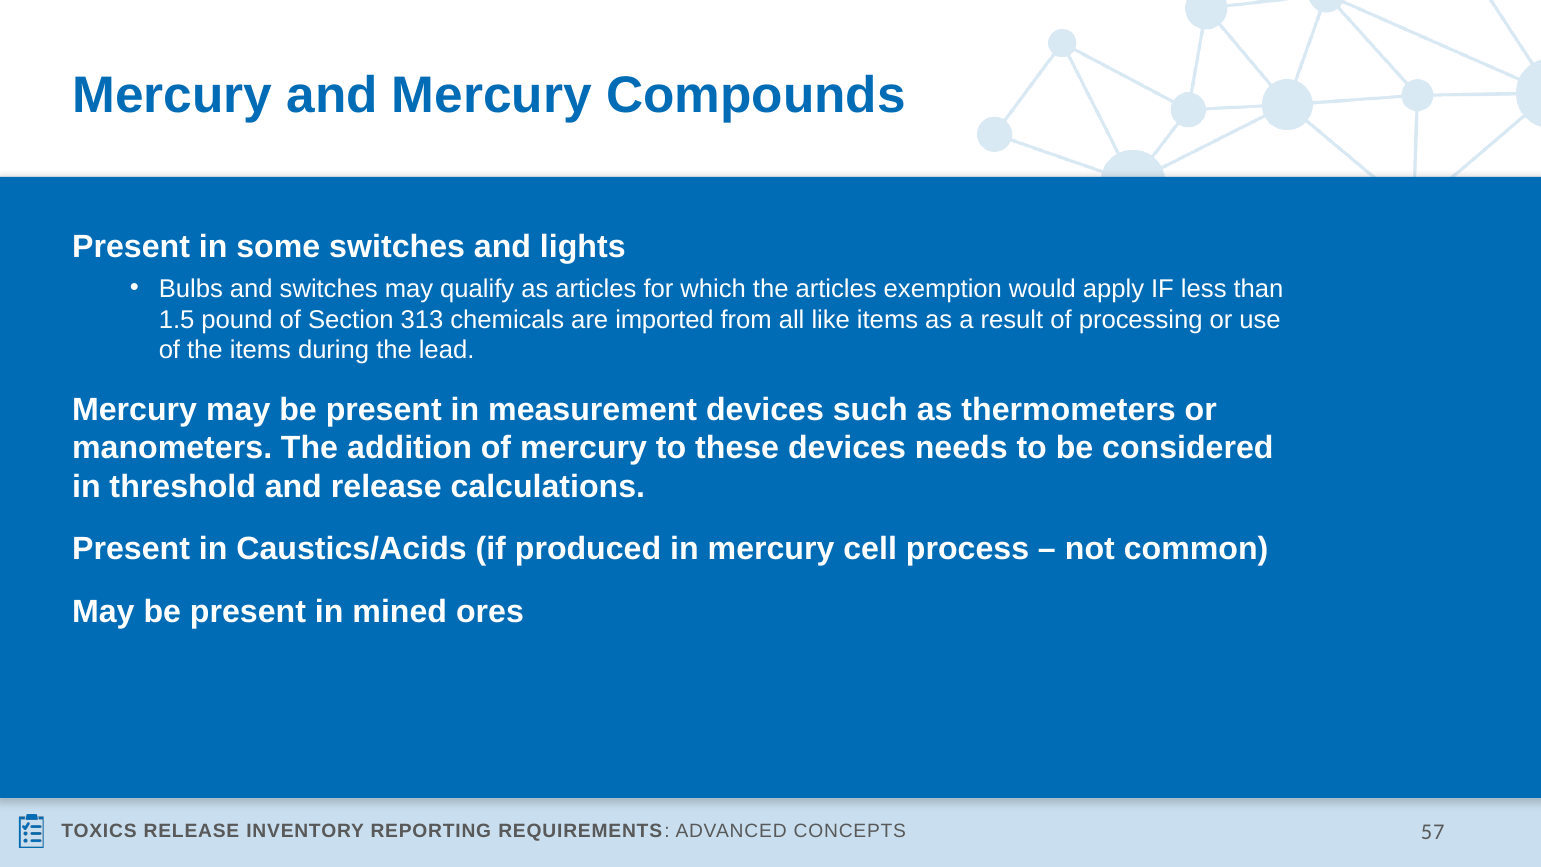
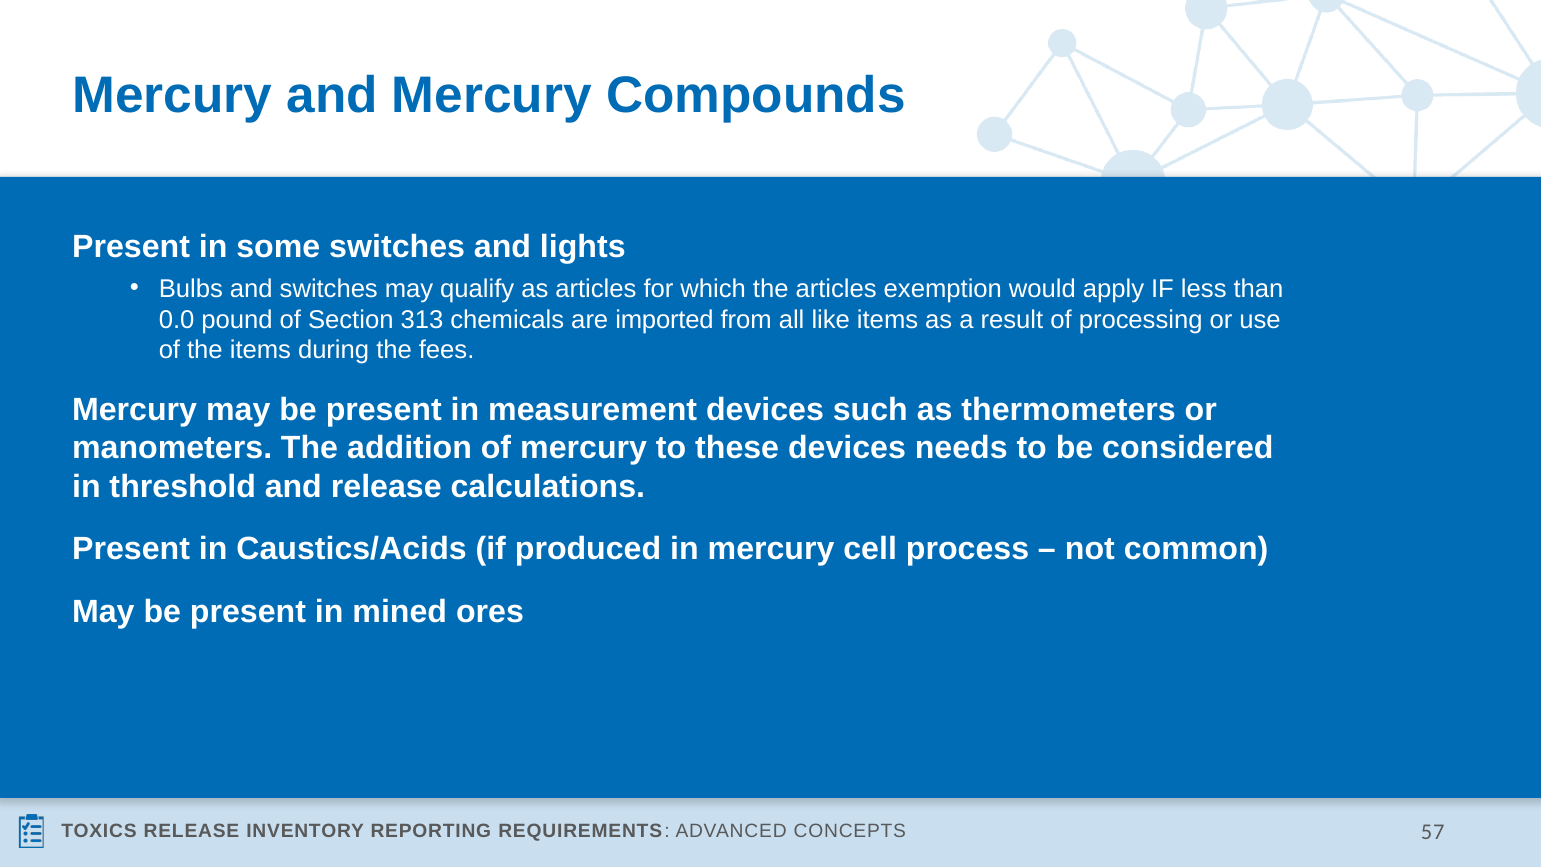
1.5: 1.5 -> 0.0 (177, 319)
lead: lead -> fees (447, 350)
